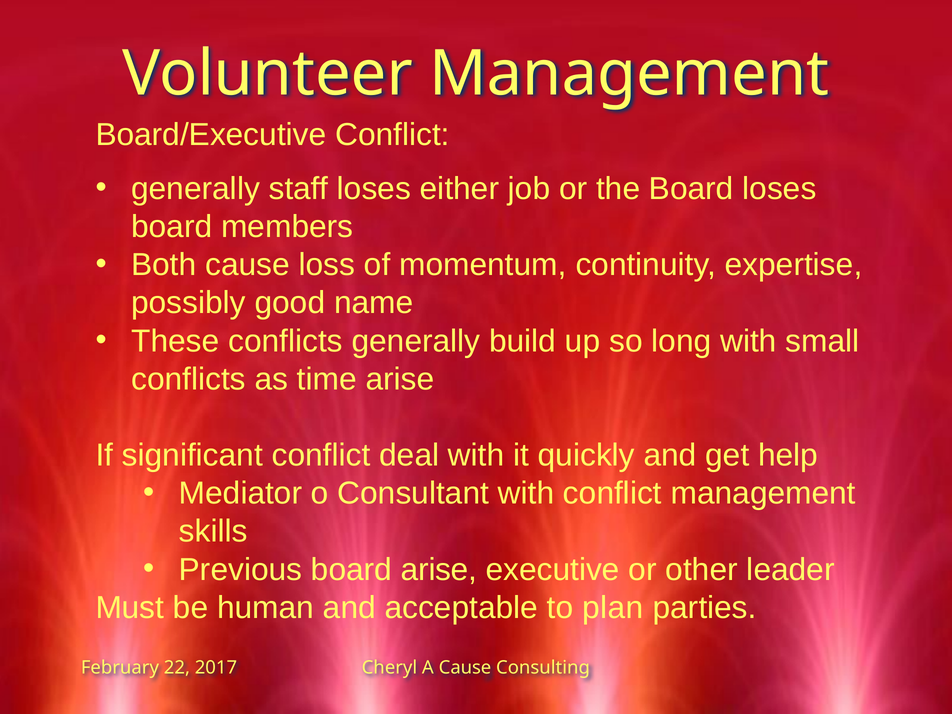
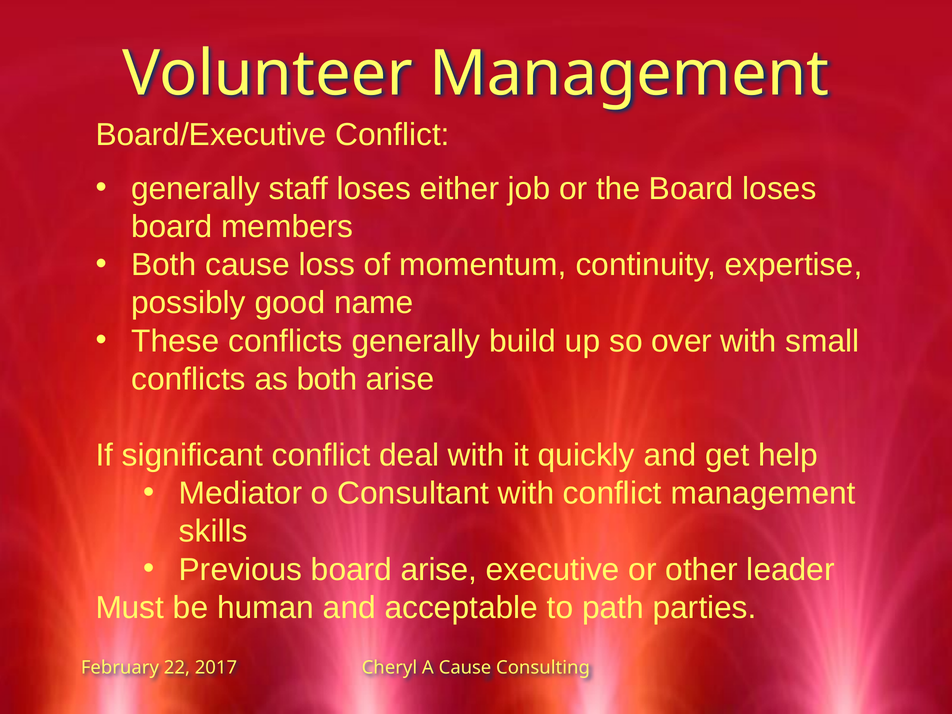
long: long -> over (682, 341)
as time: time -> both (327, 379)
plan: plan -> path (613, 608)
